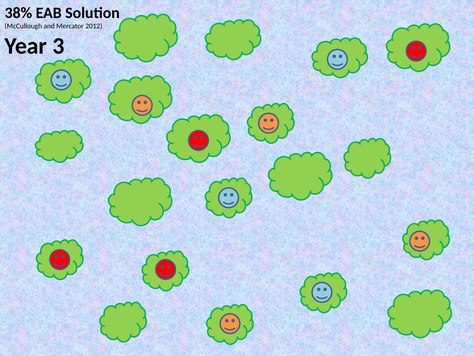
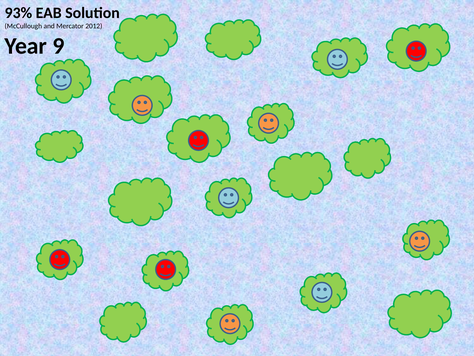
38%: 38% -> 93% (18, 13)
3: 3 -> 9 (58, 46)
